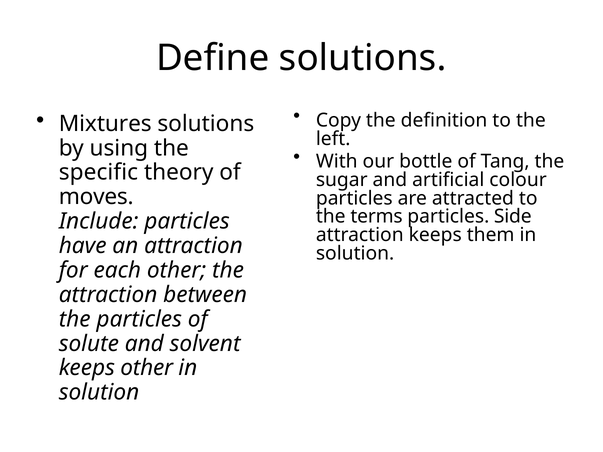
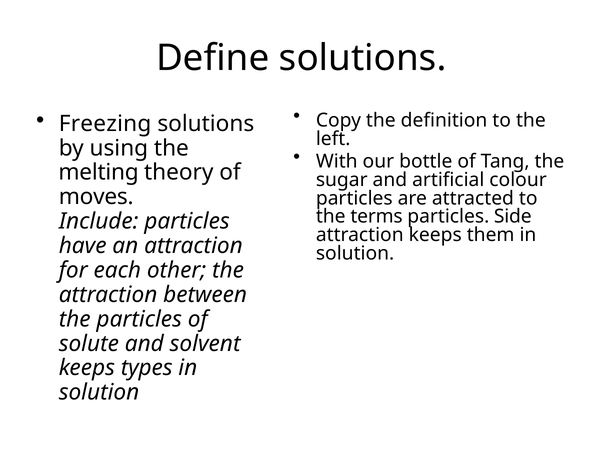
Mixtures: Mixtures -> Freezing (105, 124)
specific: specific -> melting (99, 173)
keeps other: other -> types (147, 368)
